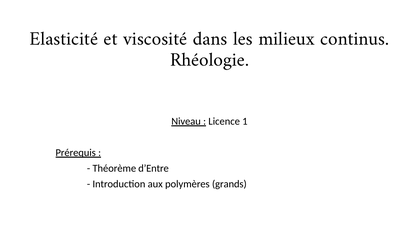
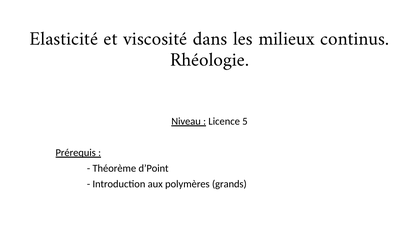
1: 1 -> 5 (245, 121)
d’Entre: d’Entre -> d’Point (154, 168)
